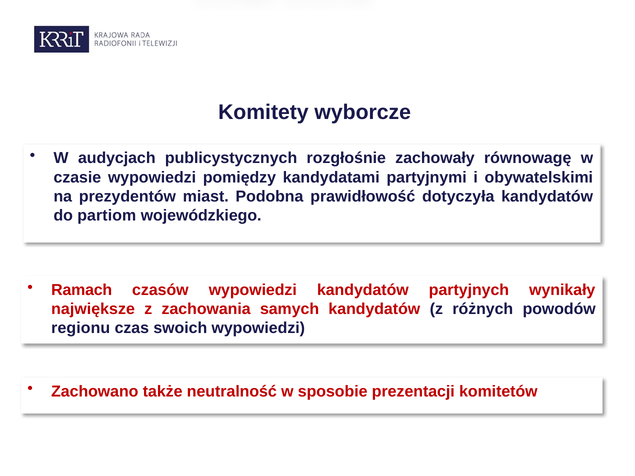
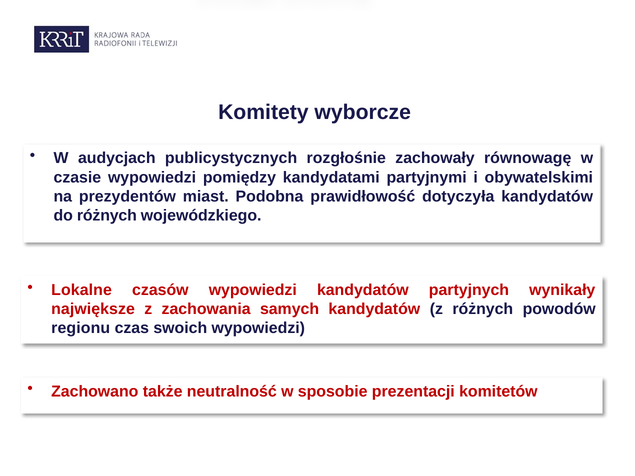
do partiom: partiom -> różnych (107, 215)
Ramach: Ramach -> Lokalne (82, 290)
